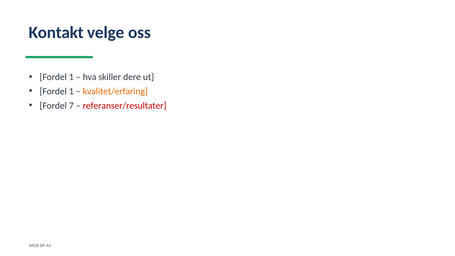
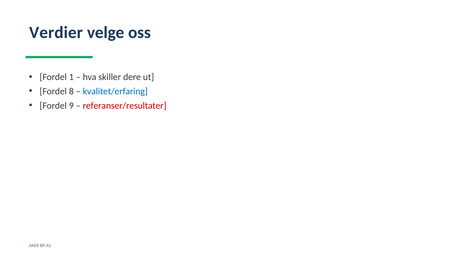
Kontakt: Kontakt -> Verdier (56, 32)
1: 1 -> 8 (71, 91)
kvalitet/erfaring colour: orange -> blue (115, 91)
7: 7 -> 9 (71, 106)
